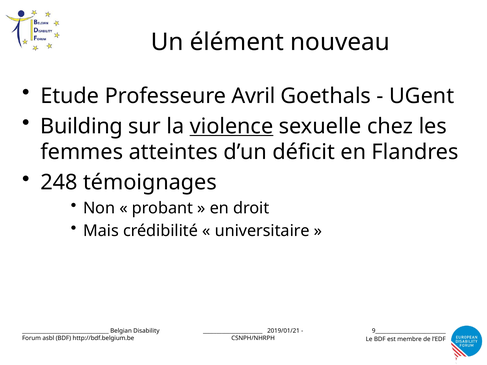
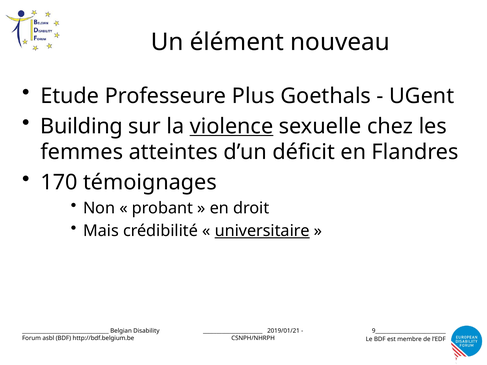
Avril: Avril -> Plus (253, 96)
248: 248 -> 170 (59, 183)
universitaire underline: none -> present (262, 231)
